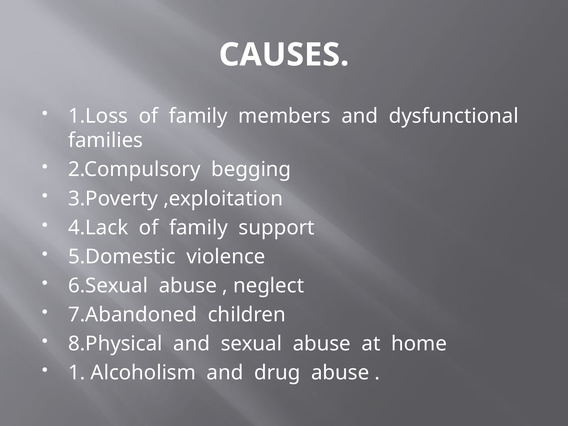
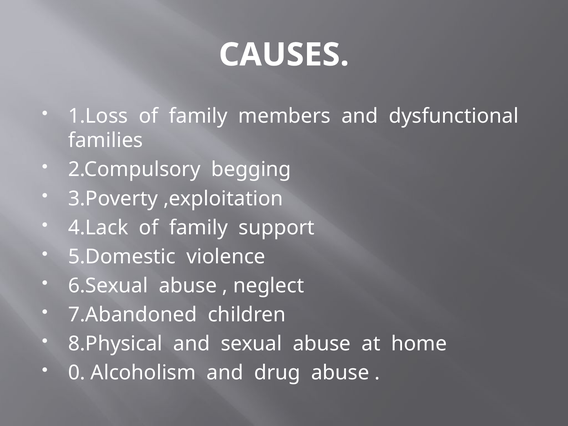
1: 1 -> 0 (77, 373)
